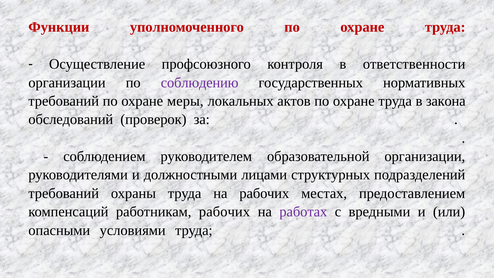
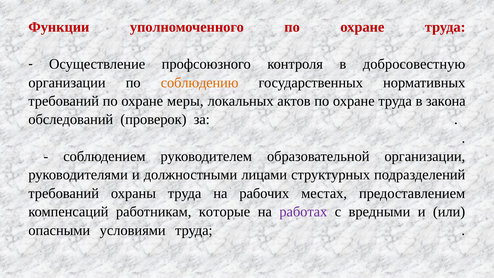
ответственности: ответственности -> добросовестную (414, 64)
соблюдению colour: purple -> orange (200, 83)
работникам рабочих: рабочих -> которые (225, 212)
